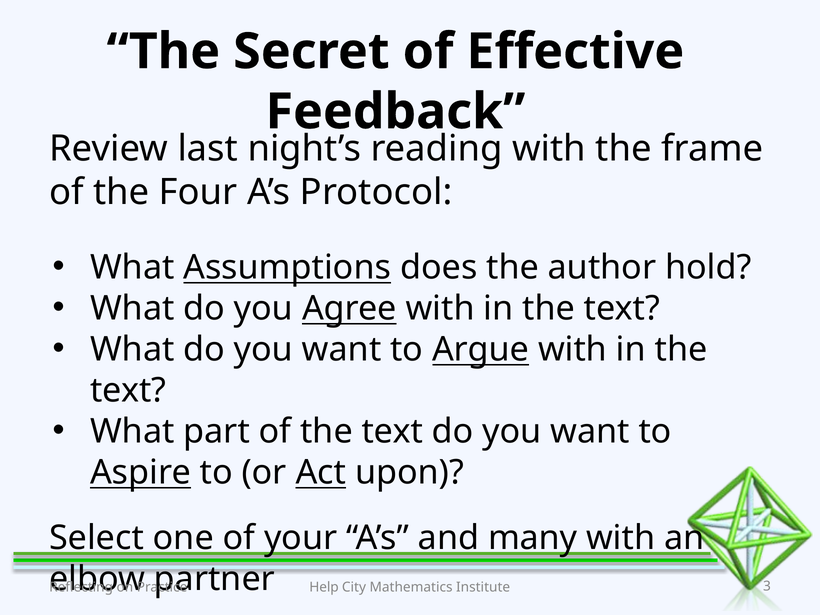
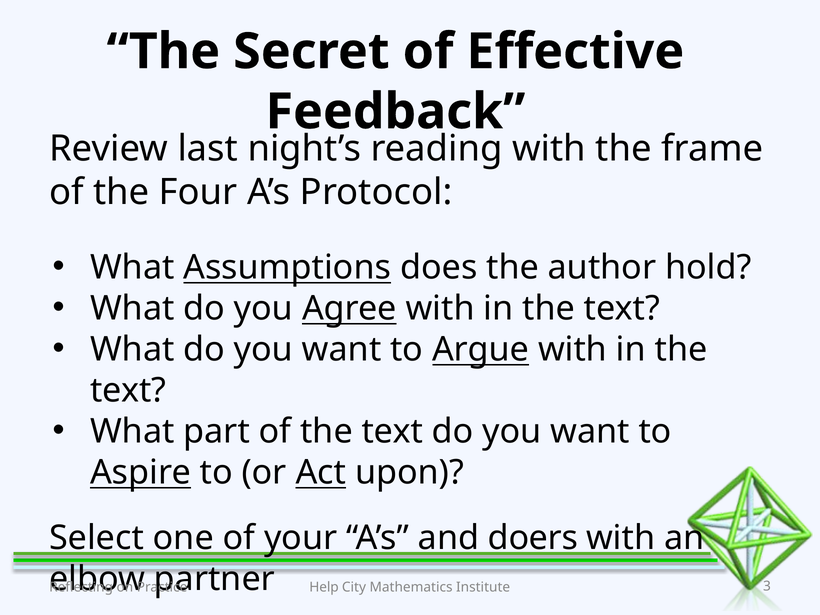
many: many -> doers (533, 538)
